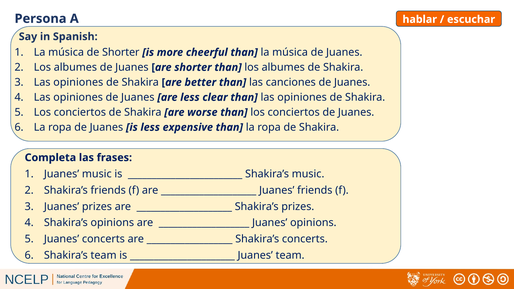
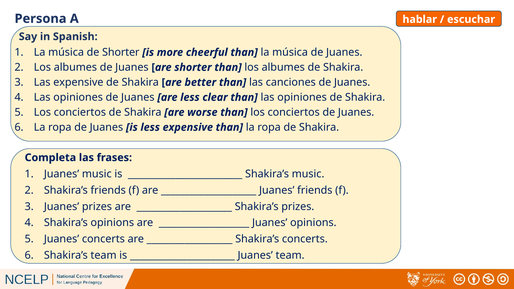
opiniones: opiniones -> expensive (78, 82)
